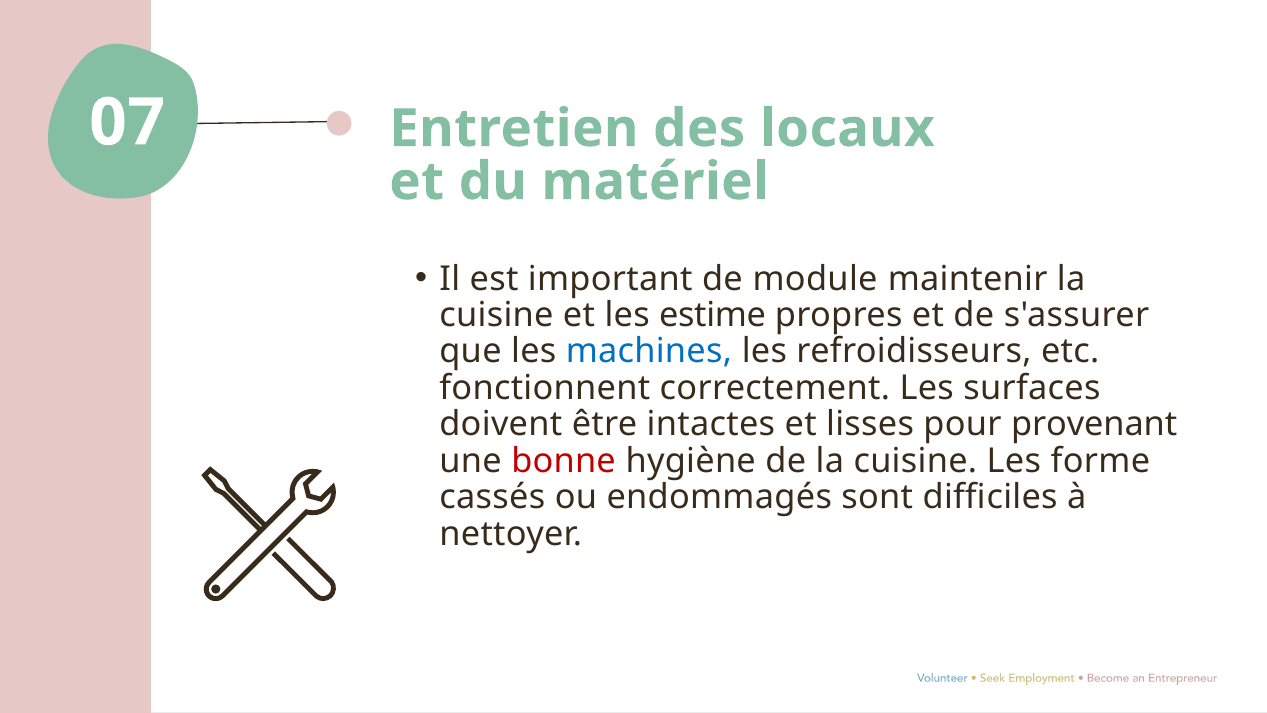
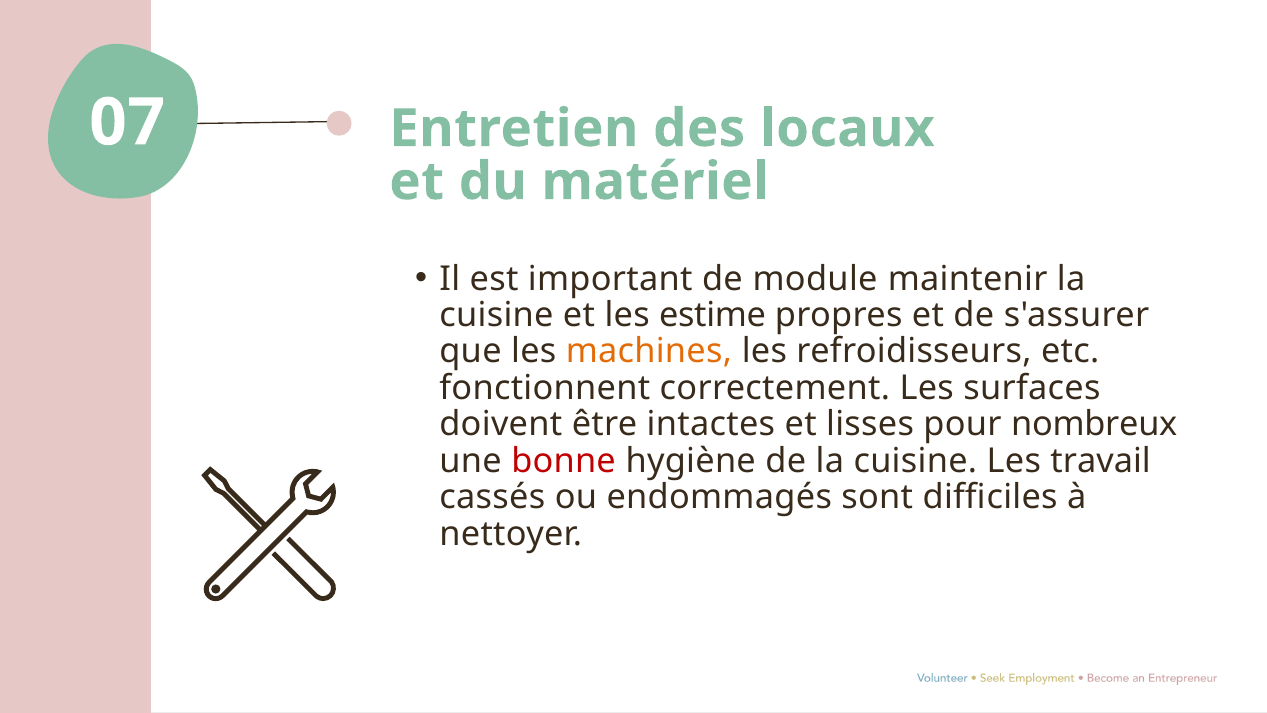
machines colour: blue -> orange (649, 351)
provenant: provenant -> nombreux (1094, 424)
forme: forme -> travail (1101, 461)
